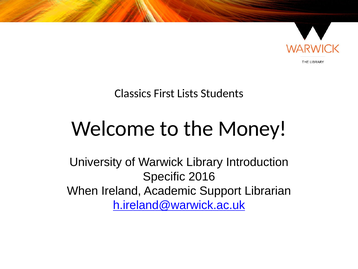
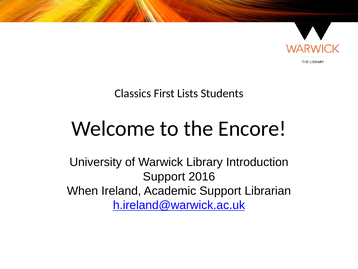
Money: Money -> Encore (252, 128)
Specific: Specific -> Support (164, 176)
